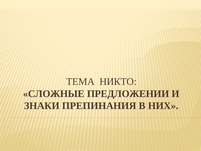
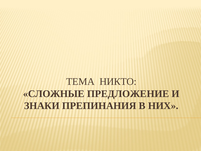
ПРЕДЛОЖЕНИИ: ПРЕДЛОЖЕНИИ -> ПРЕДЛОЖЕНИЕ (128, 94)
